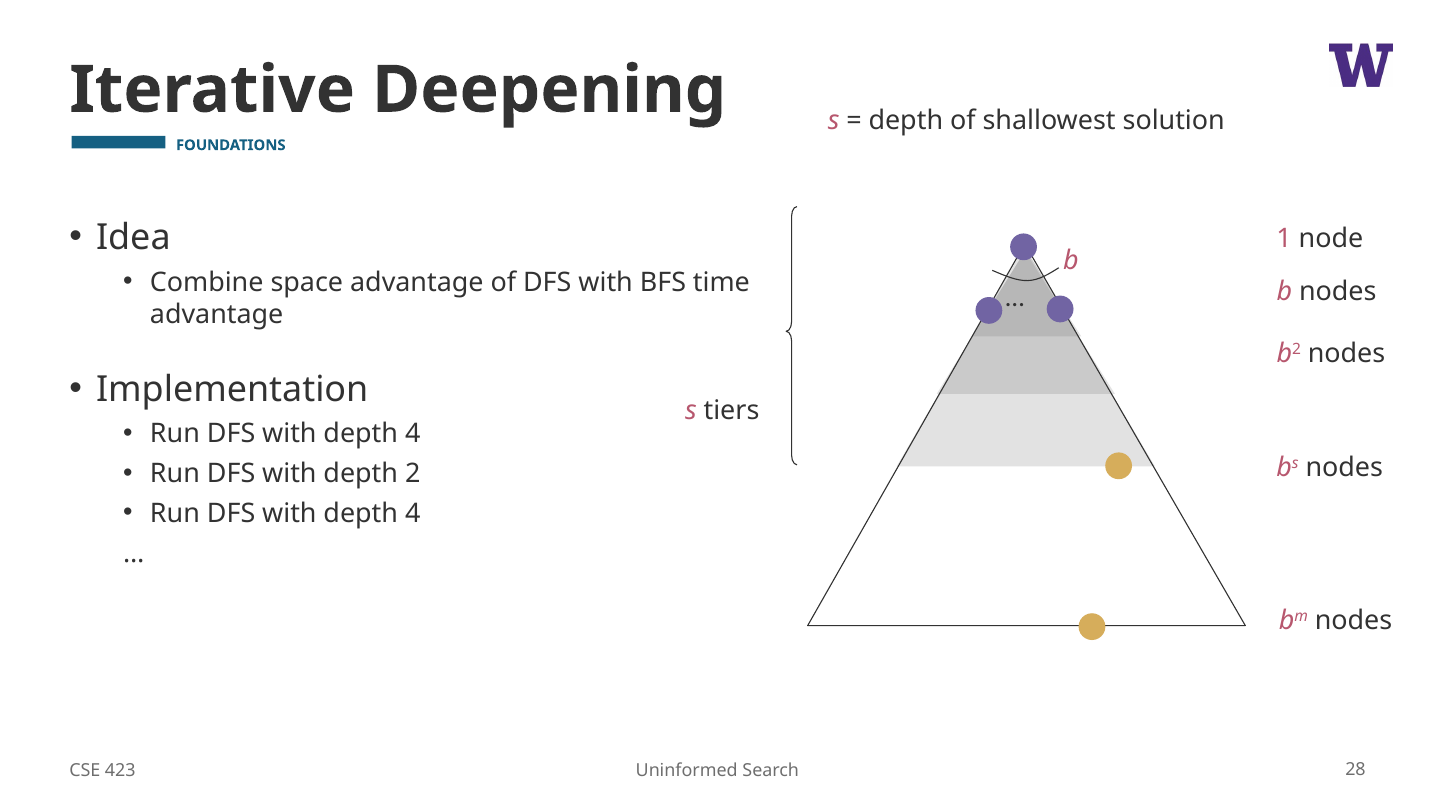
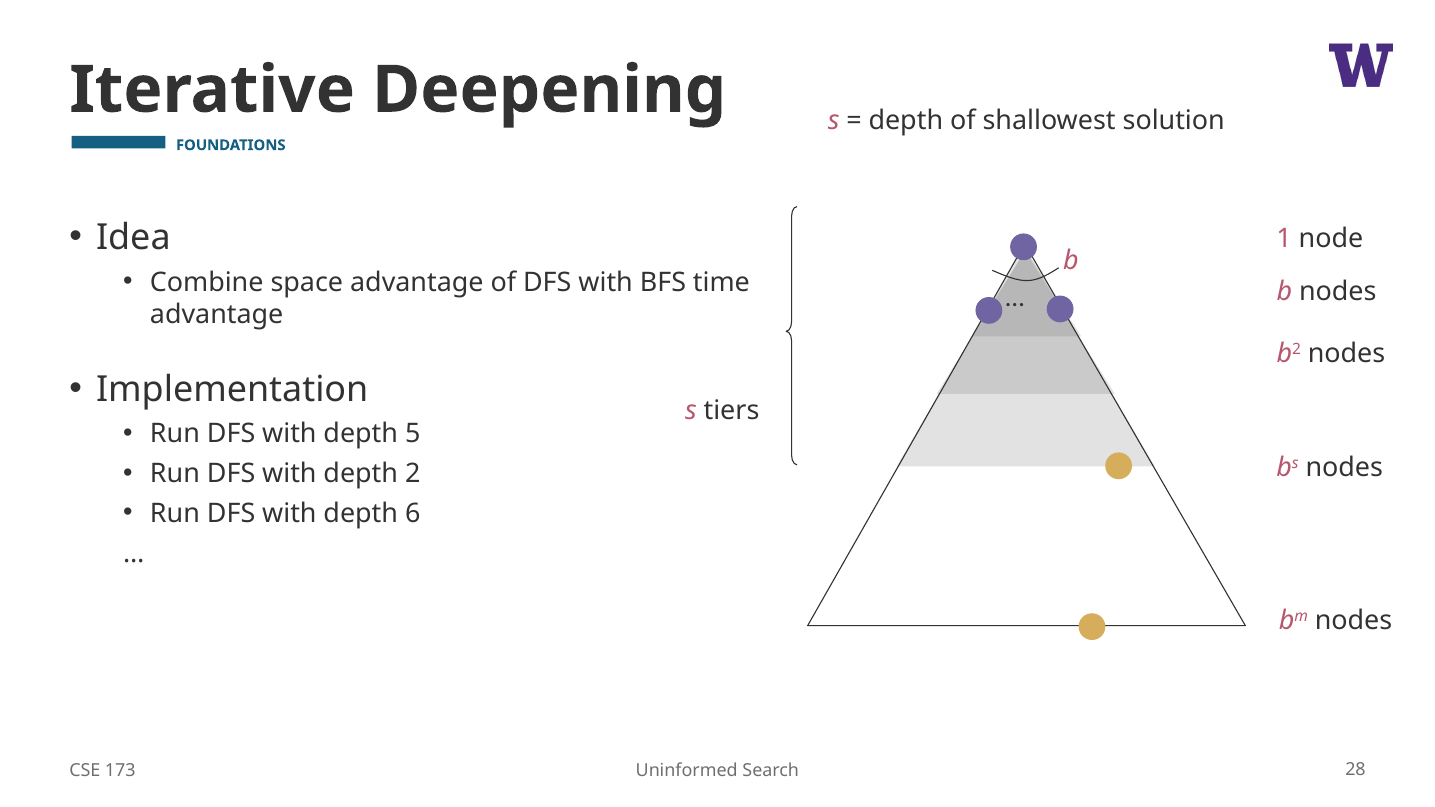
4: 4 -> 5 (413, 434)
4: 4 -> 6 (413, 514)
423: 423 -> 173 (120, 771)
